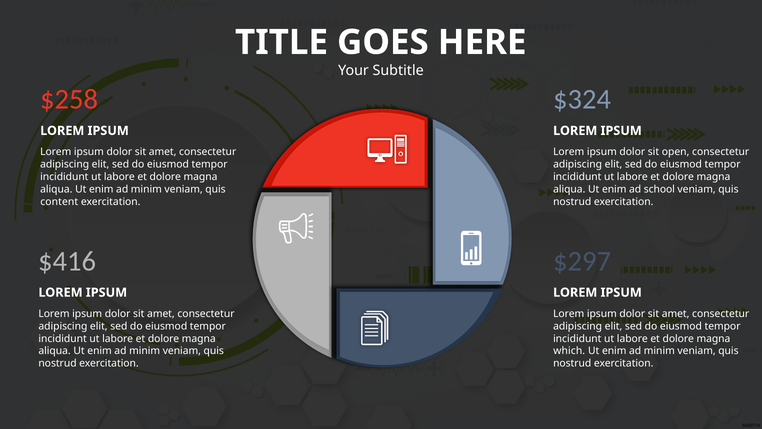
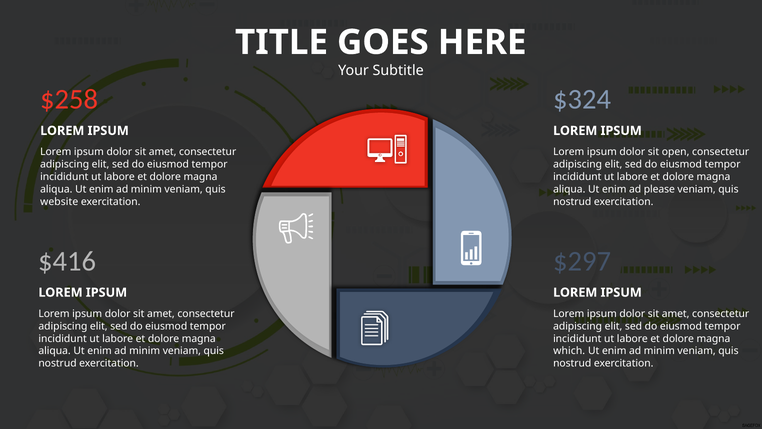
school: school -> please (659, 189)
content: content -> website (59, 201)
